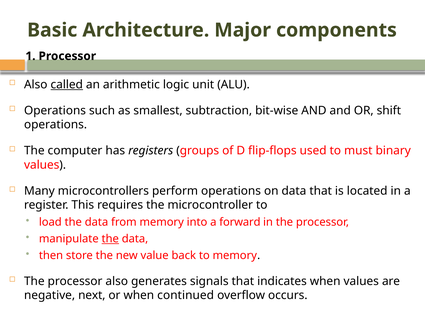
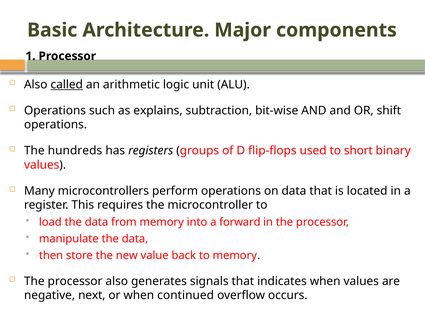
smallest: smallest -> explains (158, 110)
computer: computer -> hundreds (75, 151)
must: must -> short (358, 151)
the underline: present -> none (110, 239)
